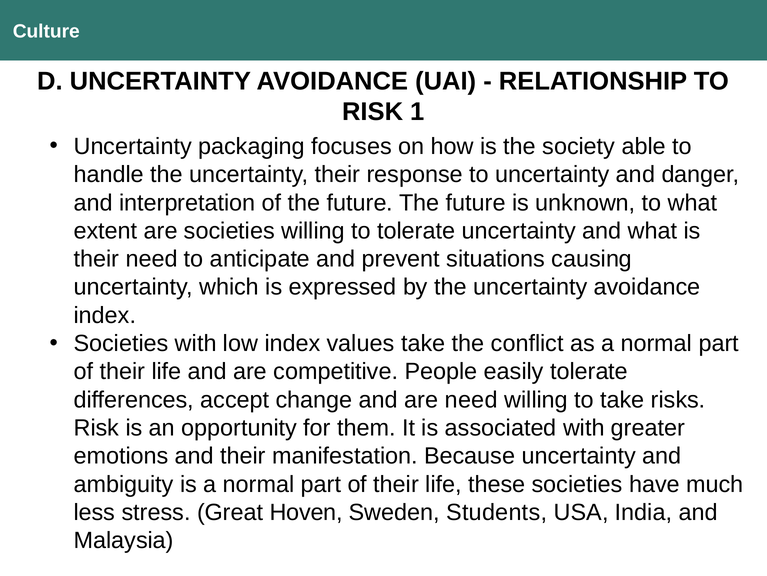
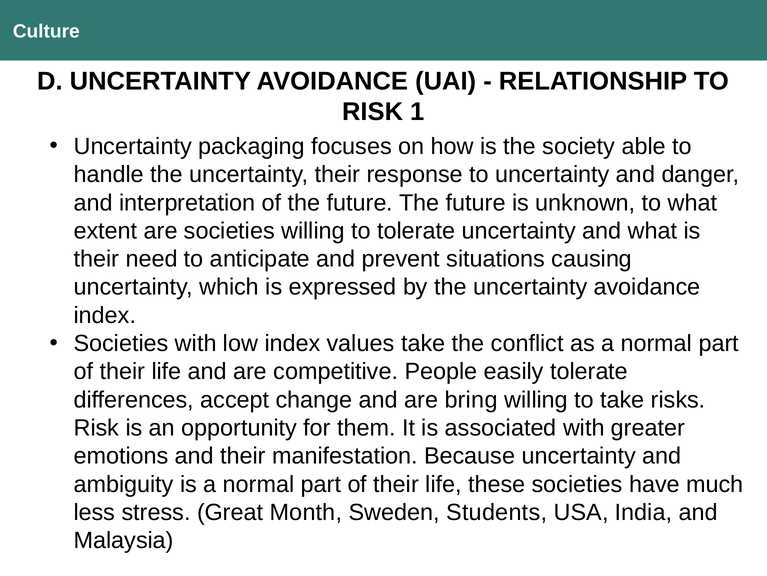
are need: need -> bring (471, 399)
Hoven: Hoven -> Month (306, 512)
